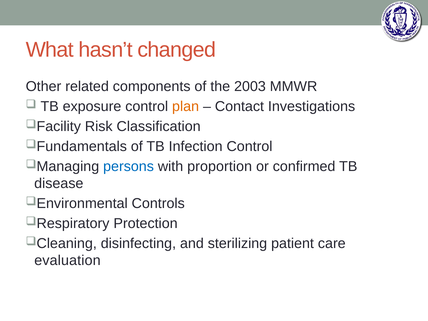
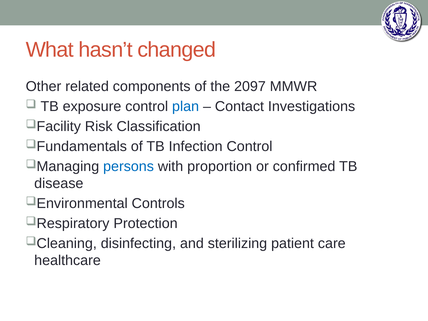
2003: 2003 -> 2097 (250, 87)
plan colour: orange -> blue (186, 107)
evaluation: evaluation -> healthcare (68, 261)
